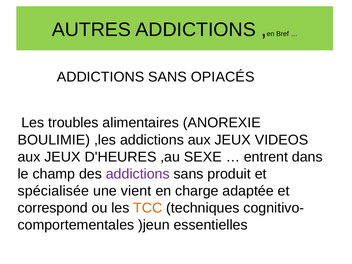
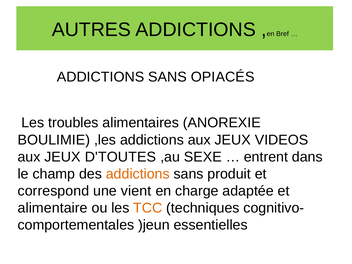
D'HEURES: D'HEURES -> D'TOUTES (121, 157)
addictions colour: purple -> orange (138, 174)
spécialisée: spécialisée -> correspond (53, 191)
correspond: correspond -> alimentaire (53, 208)
